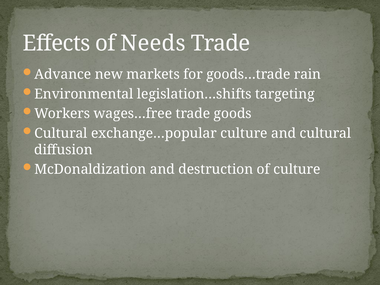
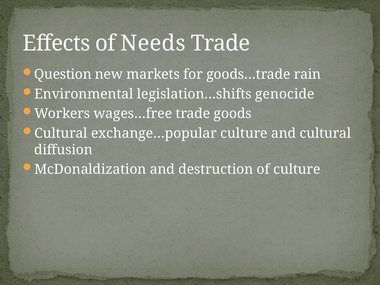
Advance: Advance -> Question (63, 74)
targeting: targeting -> genocide (285, 94)
